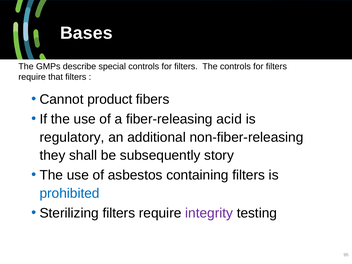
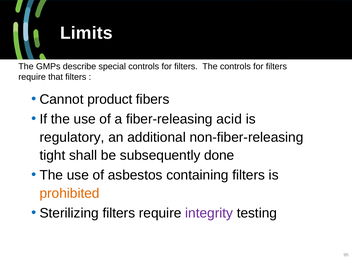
Bases: Bases -> Limits (86, 33)
they: they -> tight (52, 155)
story: story -> done (219, 155)
prohibited colour: blue -> orange (70, 193)
